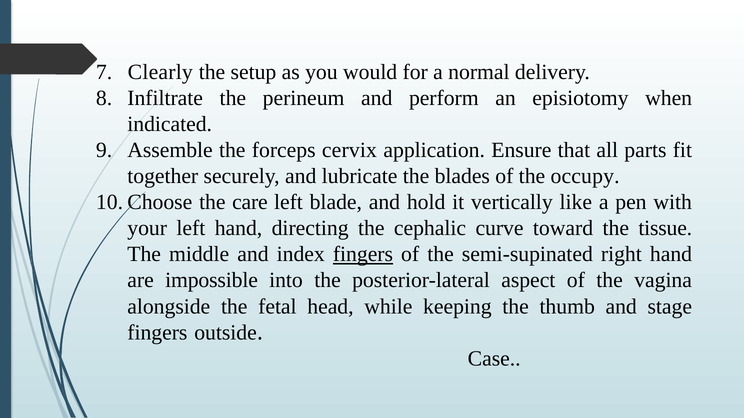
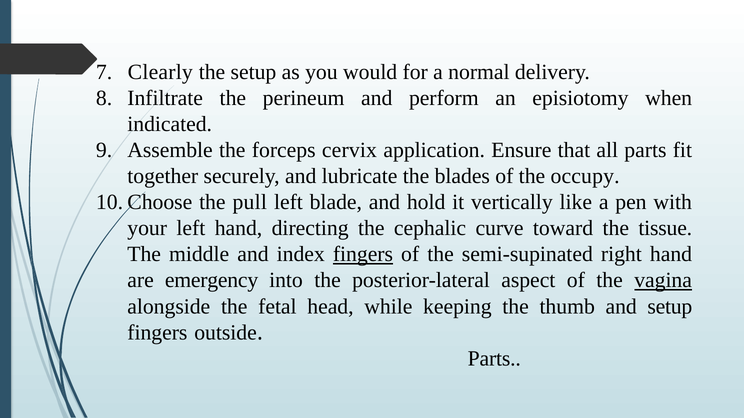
care: care -> pull (250, 203)
impossible: impossible -> emergency (212, 281)
vagina underline: none -> present (663, 281)
and stage: stage -> setup (670, 307)
Case: Case -> Parts (494, 359)
